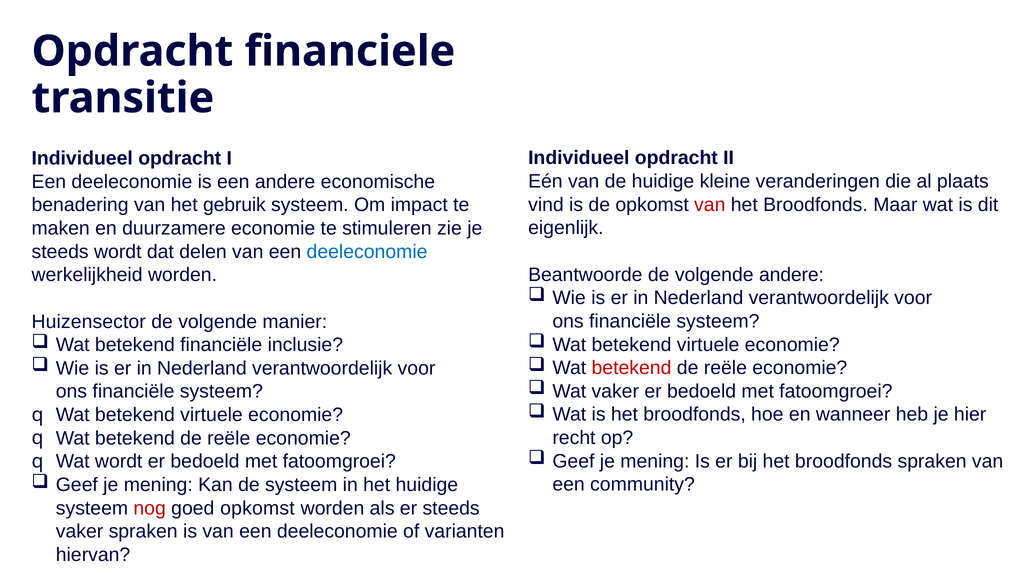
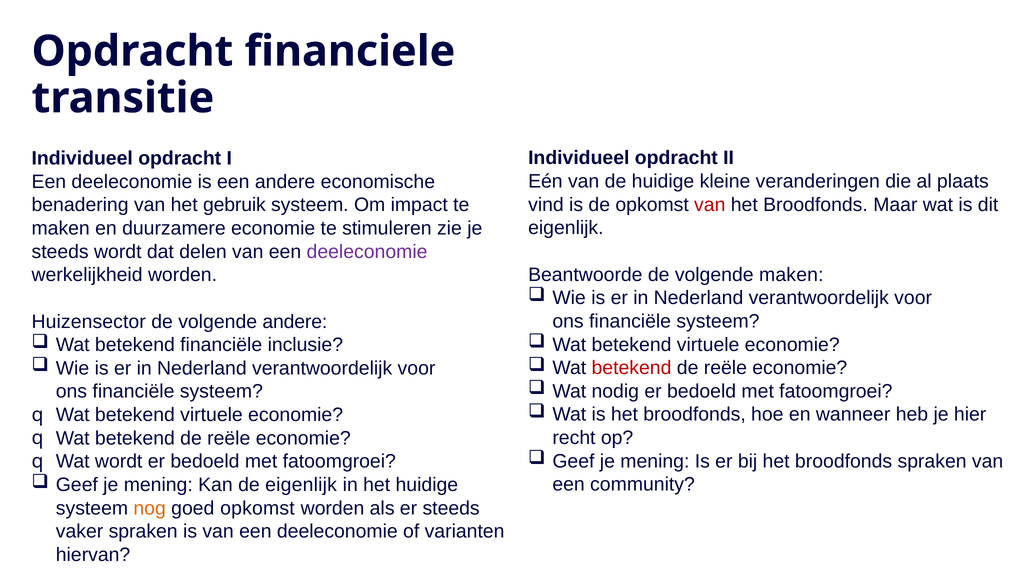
deeleconomie colour: blue -> purple (367, 252)
volgende andere: andere -> maken (791, 275)
volgende manier: manier -> andere (295, 321)
Wat vaker: vaker -> nodig (615, 391)
de systeem: systeem -> eigenlijk (301, 485)
nog colour: red -> orange (150, 508)
